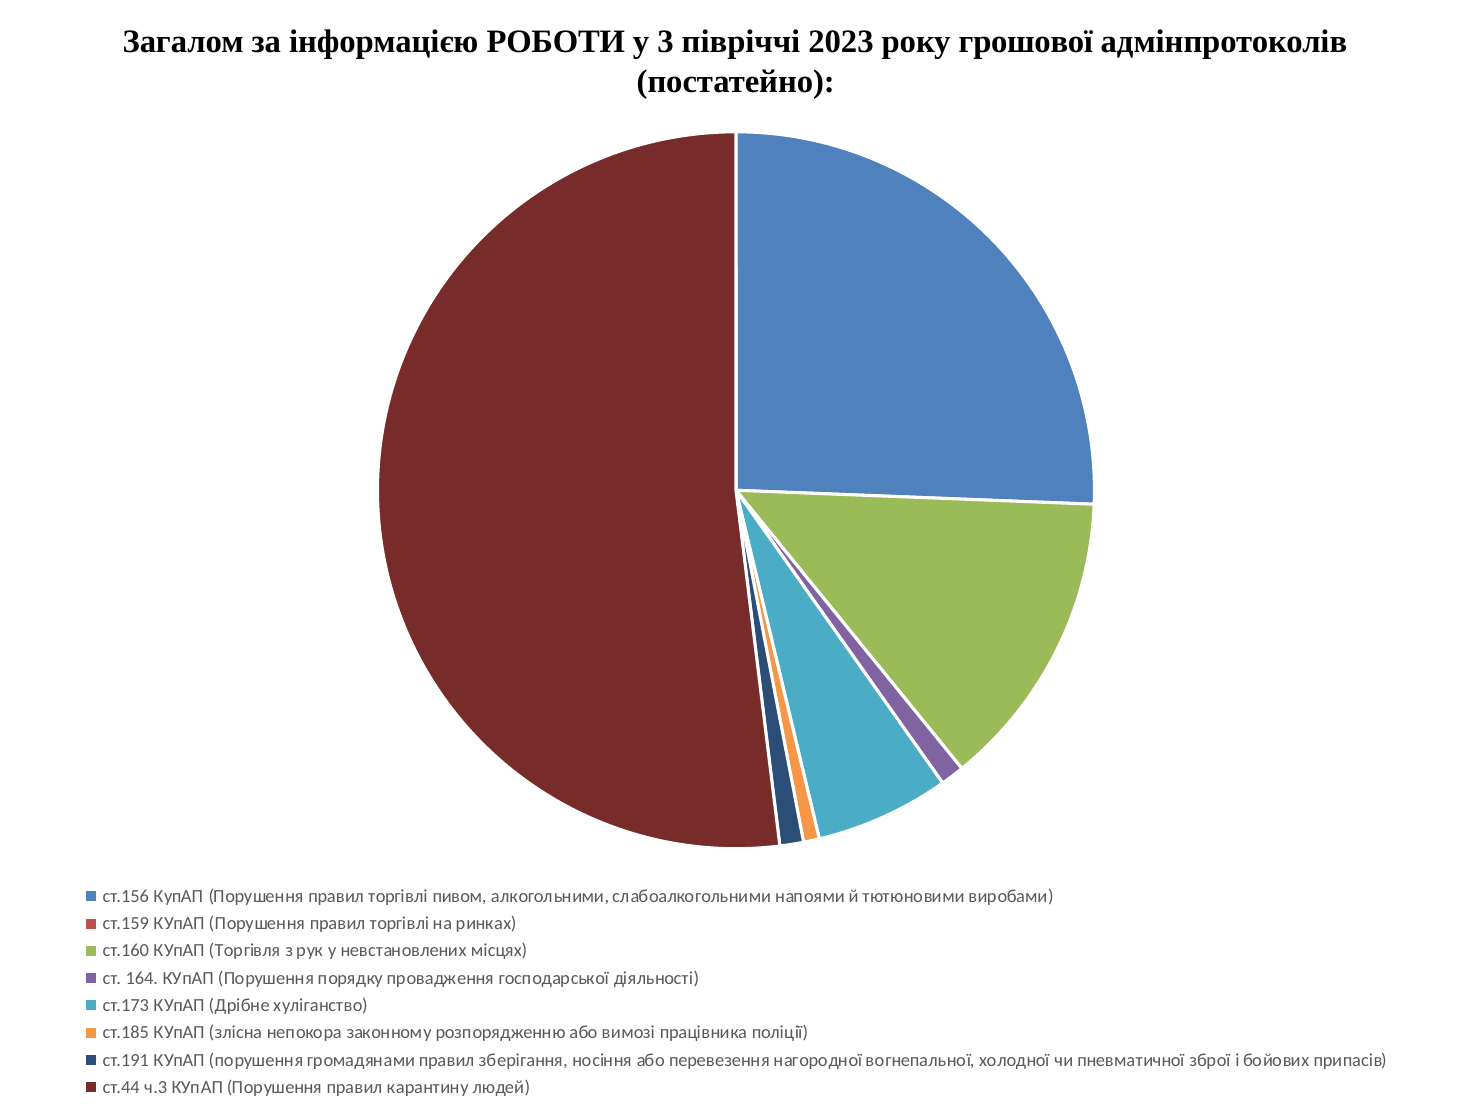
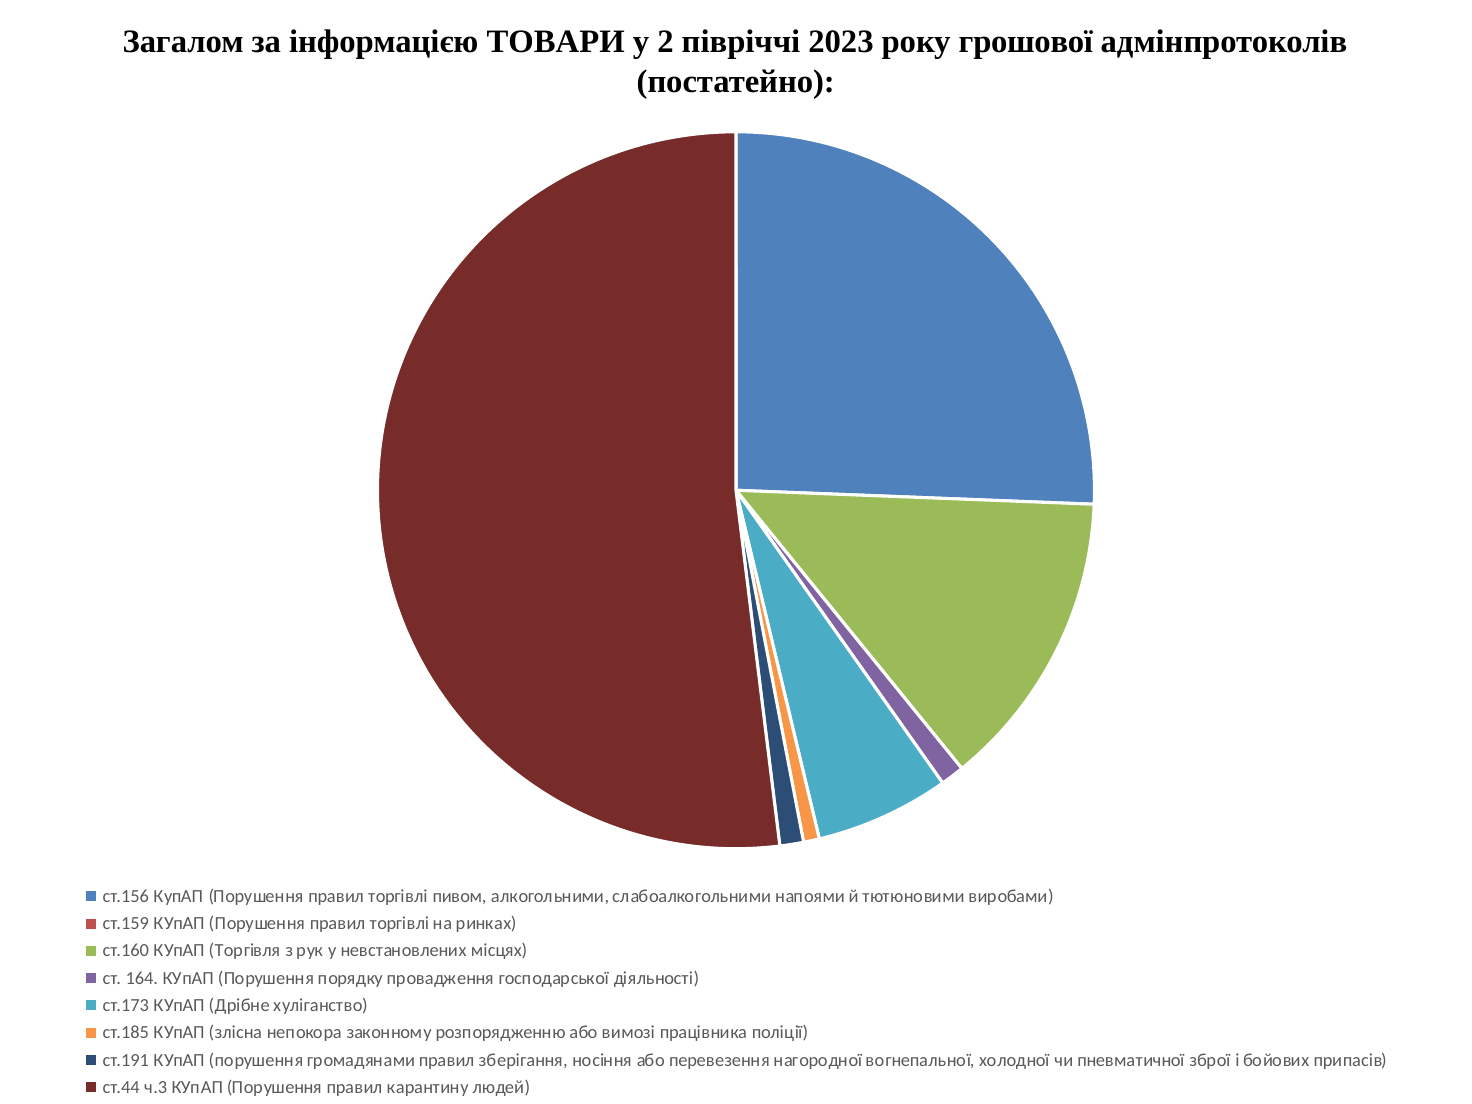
РОБОТИ: РОБОТИ -> ТОВАРИ (556, 42)
3: 3 -> 2 (666, 42)
